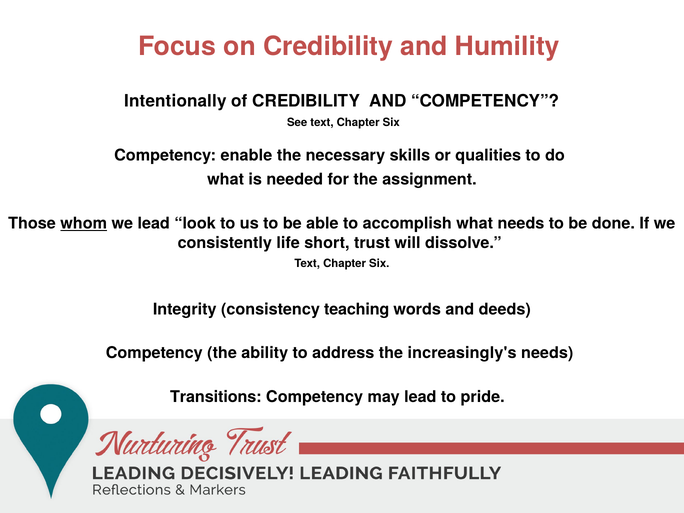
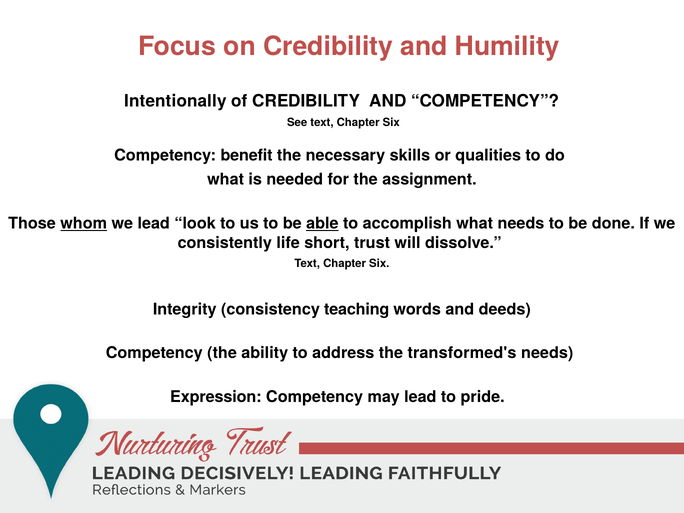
enable: enable -> benefit (247, 155)
able underline: none -> present (322, 223)
increasingly's: increasingly's -> transformed's (462, 353)
Transitions: Transitions -> Expression (216, 397)
